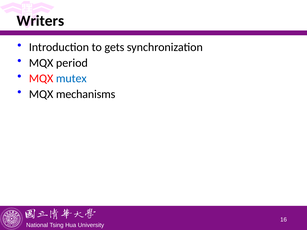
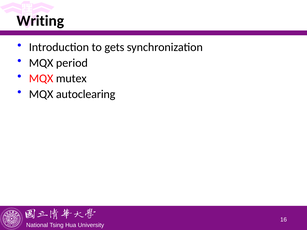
Writers: Writers -> Writing (40, 21)
mutex colour: blue -> black (71, 79)
mechanisms: mechanisms -> autoclearing (86, 94)
